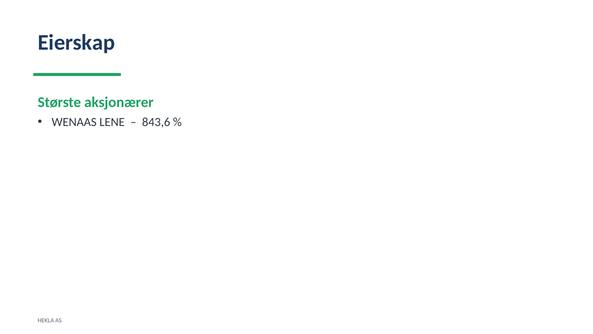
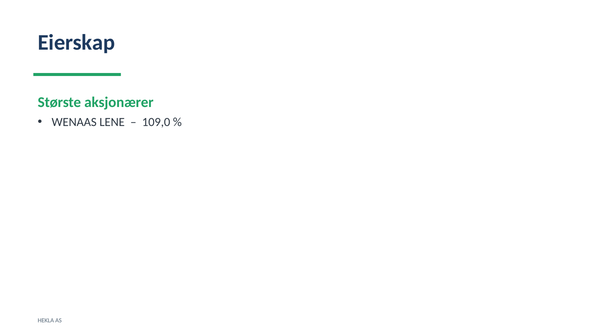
843,6: 843,6 -> 109,0 (156, 122)
